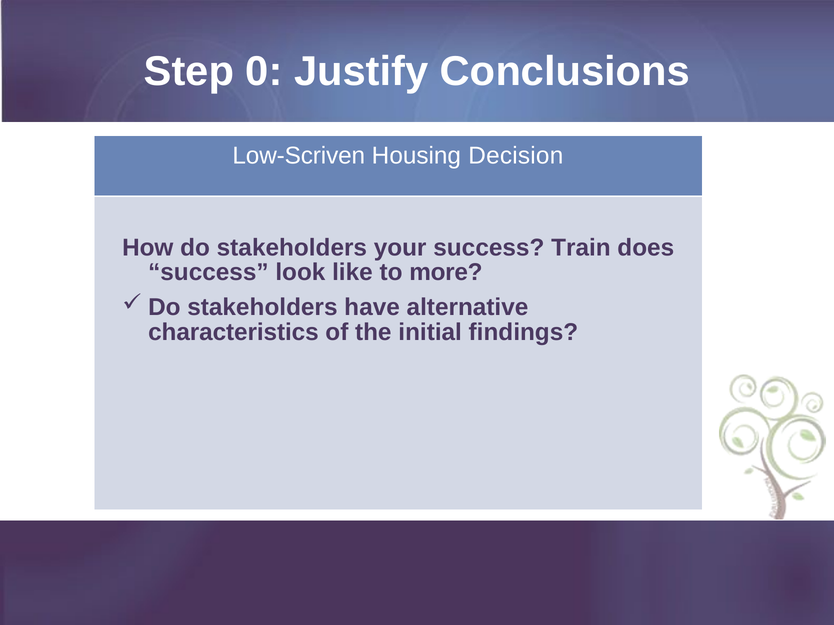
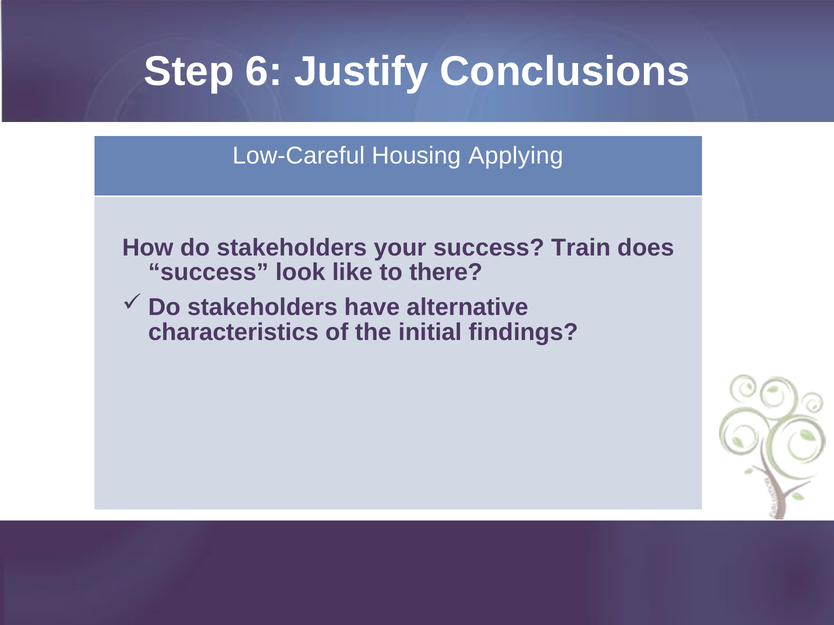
0: 0 -> 6 (264, 72)
Low-Scriven: Low-Scriven -> Low-Careful (299, 156)
Decision: Decision -> Applying (516, 156)
more: more -> there (446, 272)
